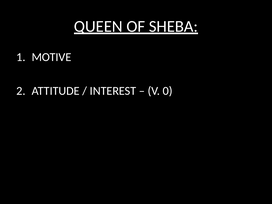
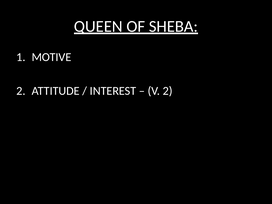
V 0: 0 -> 2 (168, 91)
